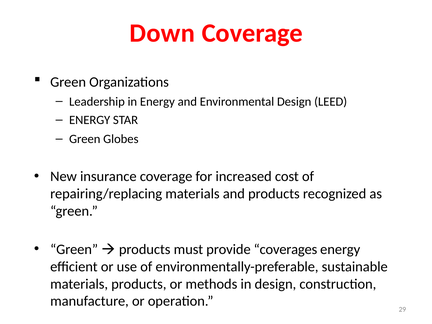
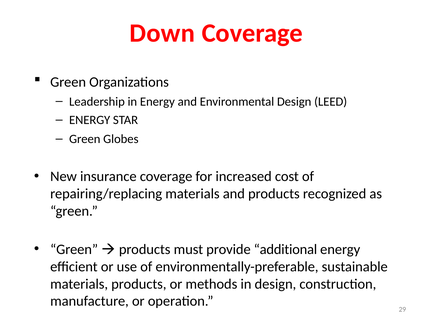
coverages: coverages -> additional (286, 249)
